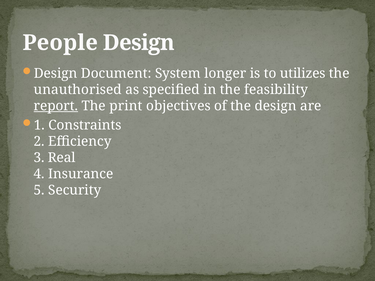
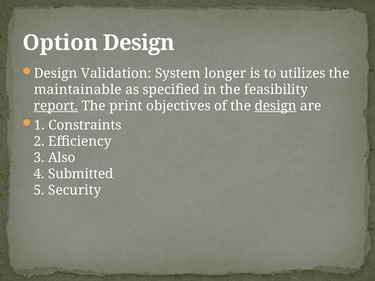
People: People -> Option (60, 43)
Document: Document -> Validation (116, 73)
unauthorised: unauthorised -> maintainable (78, 90)
design underline: none -> present (276, 106)
Real: Real -> Also (62, 158)
Insurance: Insurance -> Submitted (81, 174)
